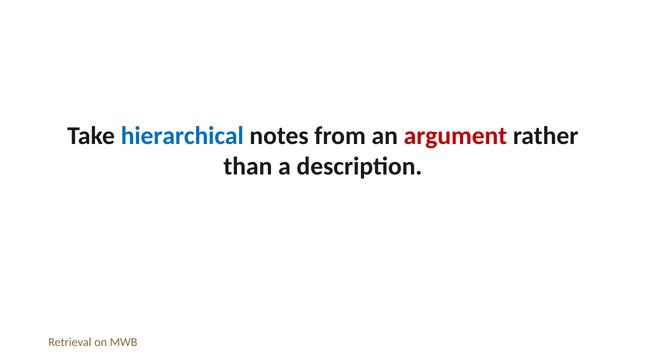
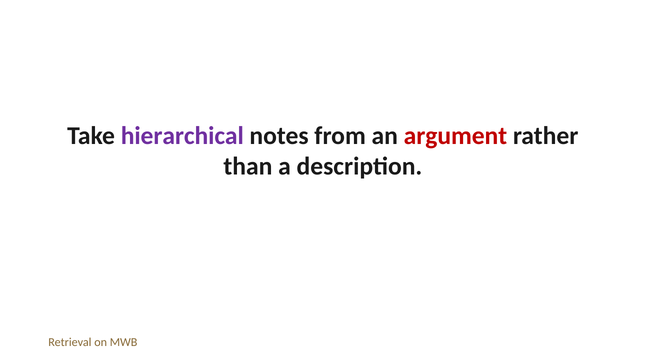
hierarchical colour: blue -> purple (182, 136)
